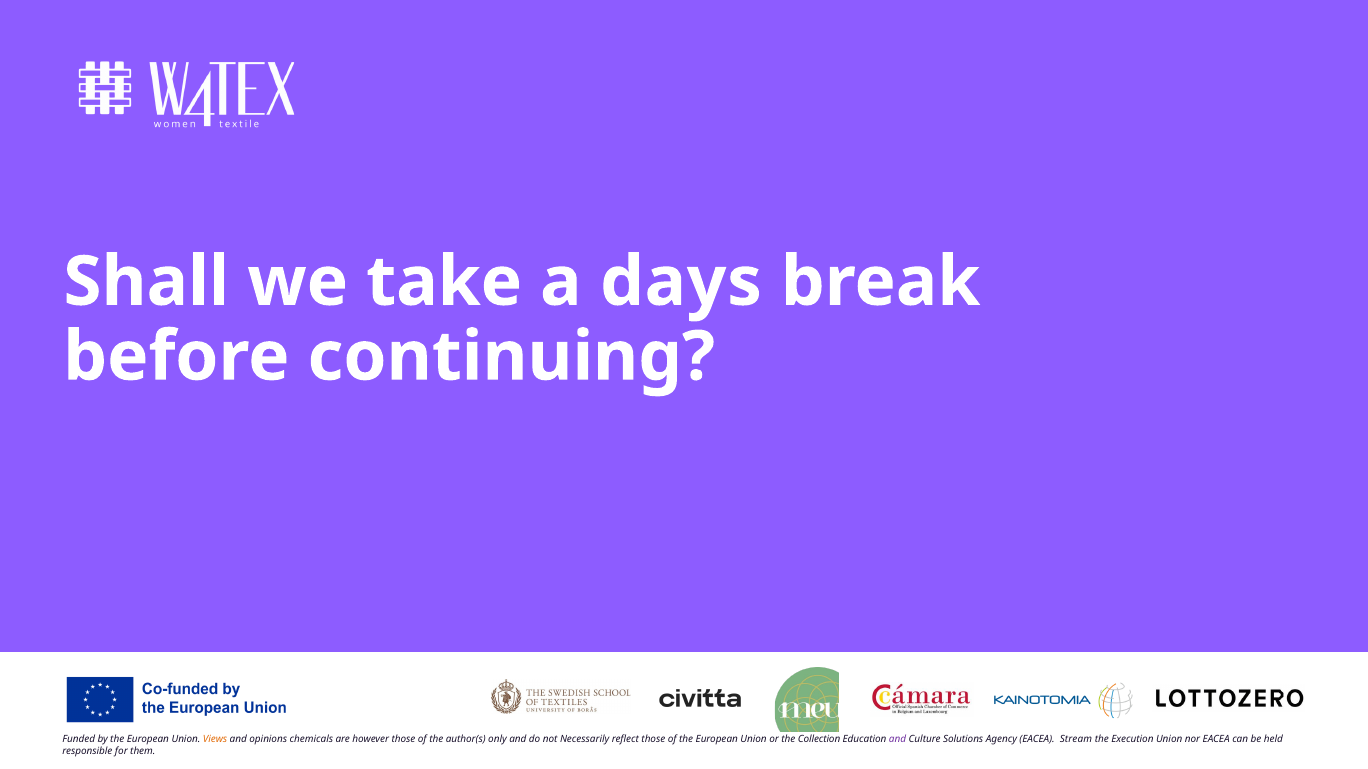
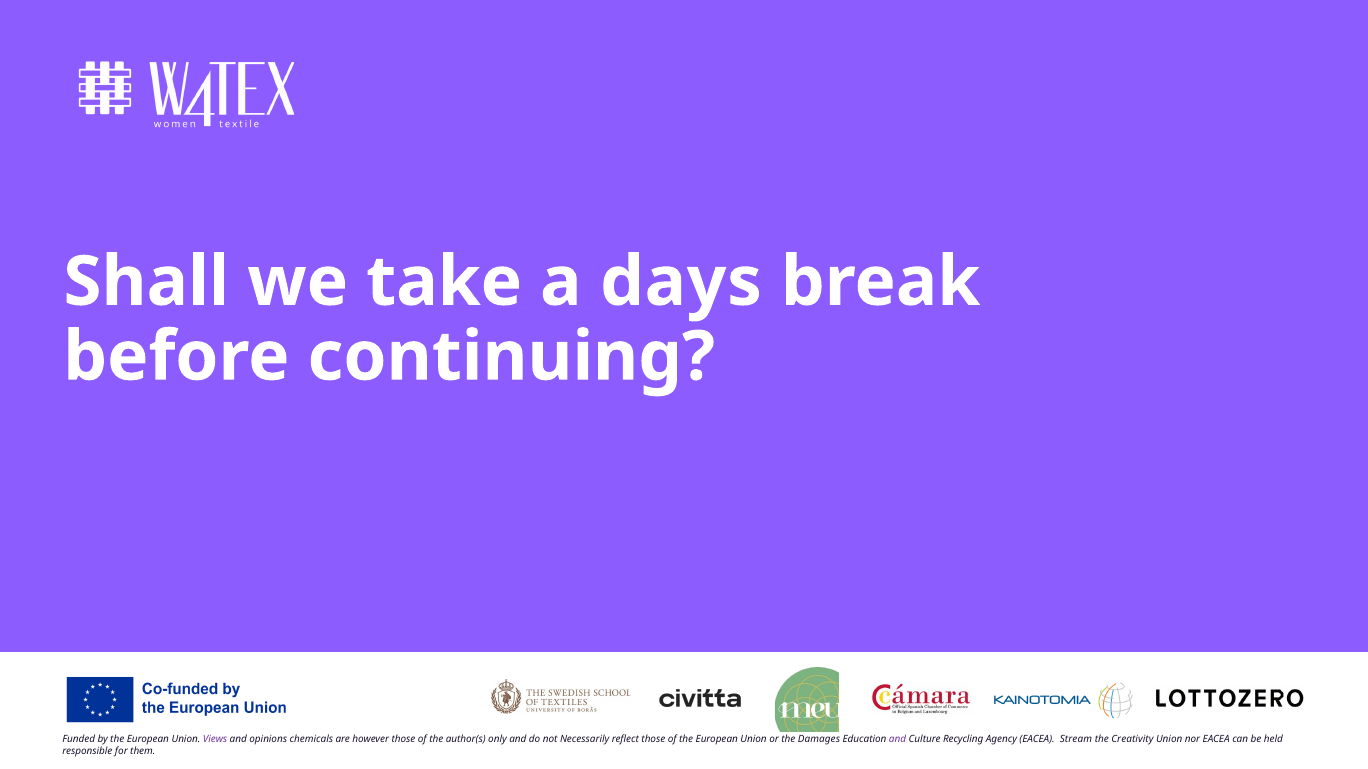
Views colour: orange -> purple (215, 739)
Collection: Collection -> Damages (819, 739)
Solutions: Solutions -> Recycling (963, 739)
Execution: Execution -> Creativity (1132, 739)
